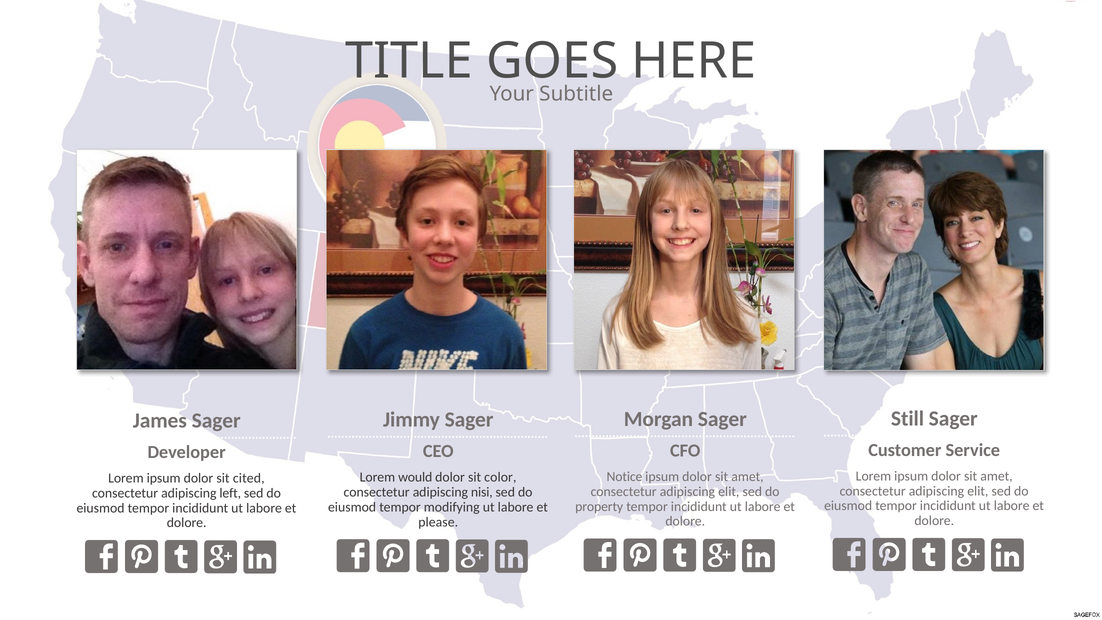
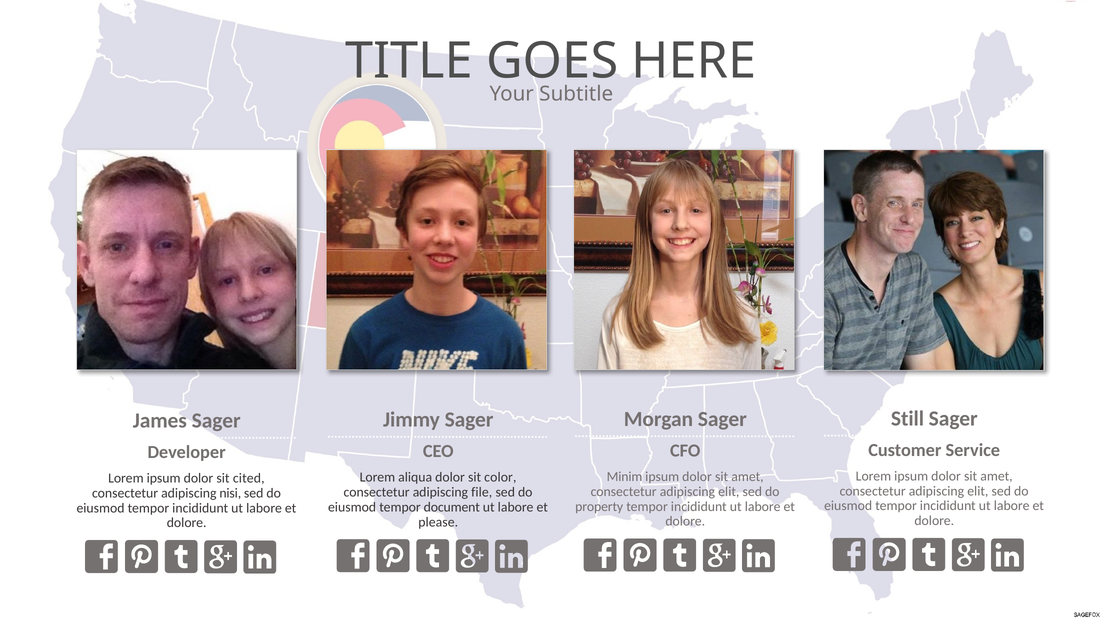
Notice: Notice -> Minim (625, 477)
would: would -> aliqua (415, 477)
nisi: nisi -> file (482, 492)
left: left -> nisi (230, 493)
modifying: modifying -> document (452, 507)
